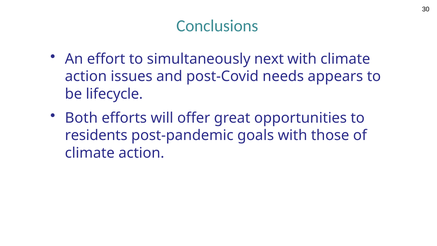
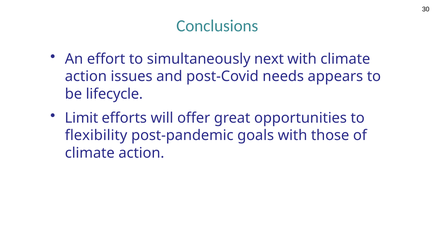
Both: Both -> Limit (81, 118)
residents: residents -> flexibility (96, 135)
